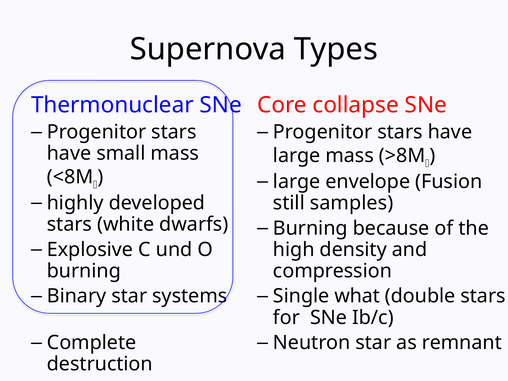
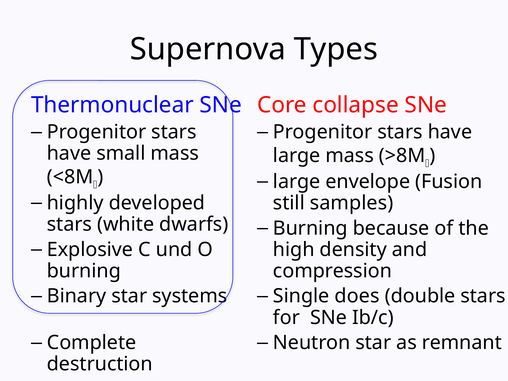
what: what -> does (357, 296)
